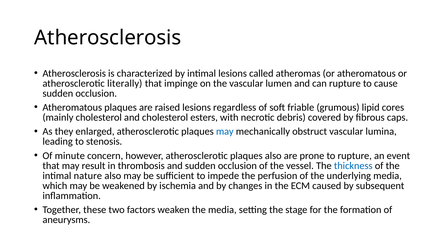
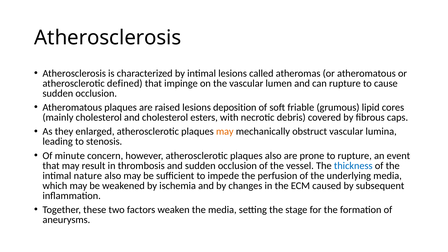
literally: literally -> defined (125, 83)
regardless: regardless -> deposition (235, 107)
may colour: blue -> orange (225, 132)
